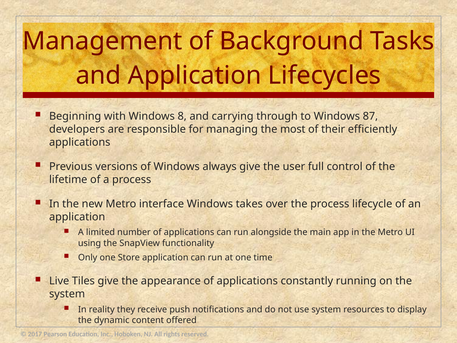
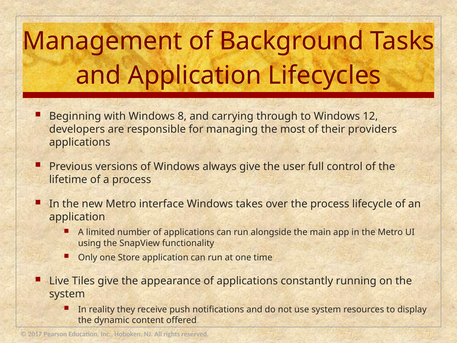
87: 87 -> 12 (370, 116)
efficiently: efficiently -> providers (373, 129)
